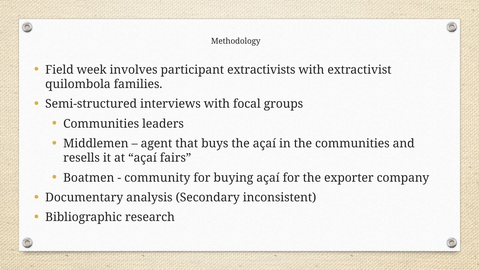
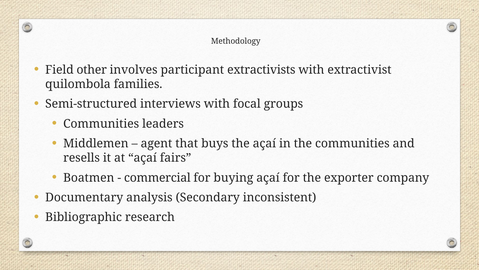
week: week -> other (92, 70)
community: community -> commercial (157, 177)
